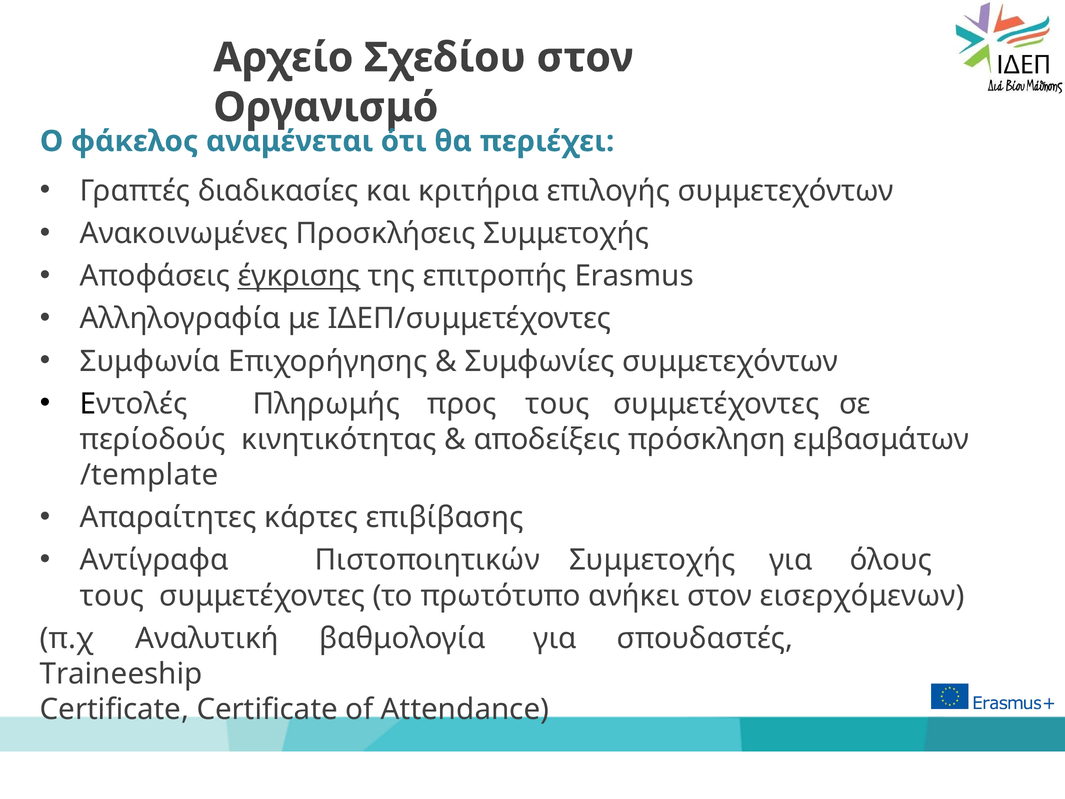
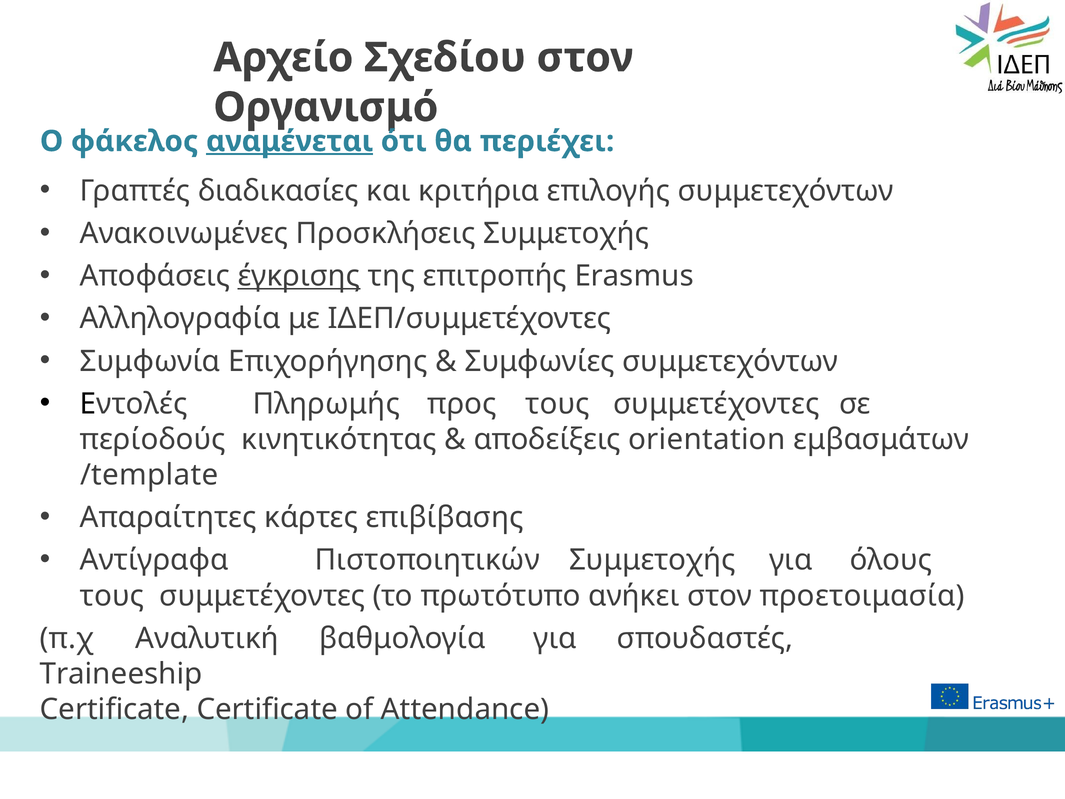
αναμένεται underline: none -> present (290, 141)
πρόσκληση: πρόσκληση -> orientation (707, 439)
εισερχόμενων: εισερχόμενων -> προετοιμασία (862, 596)
